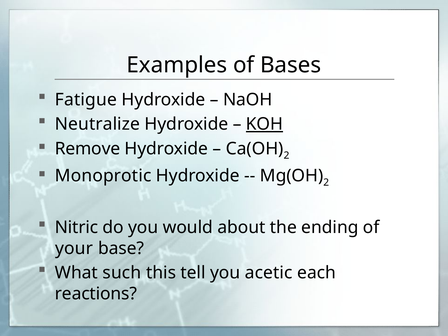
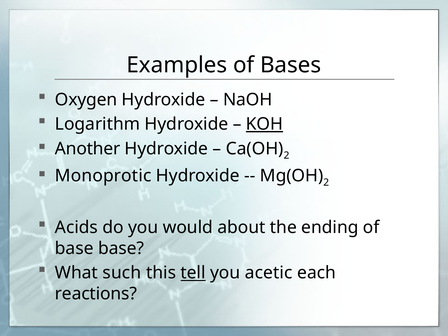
Fatigue: Fatigue -> Oxygen (86, 100)
Neutralize: Neutralize -> Logarithm (98, 124)
Remove: Remove -> Another (88, 149)
Nitric: Nitric -> Acids (76, 228)
your: your -> base (74, 248)
tell underline: none -> present (193, 273)
